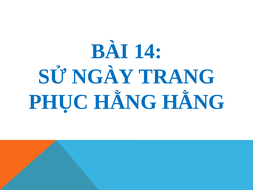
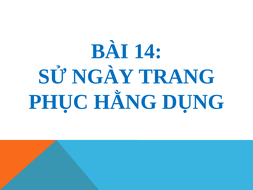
HẰNG HẰNG: HẰNG -> DỤNG (193, 102)
